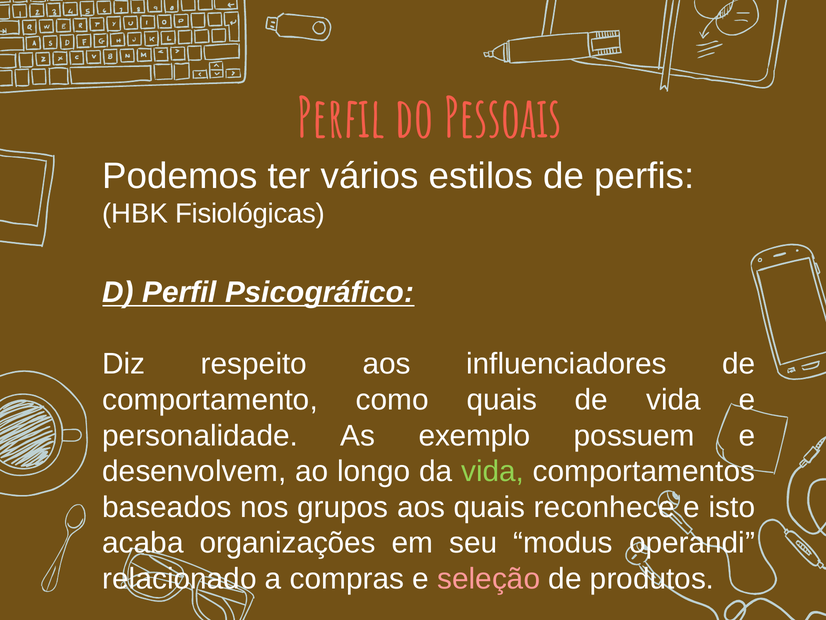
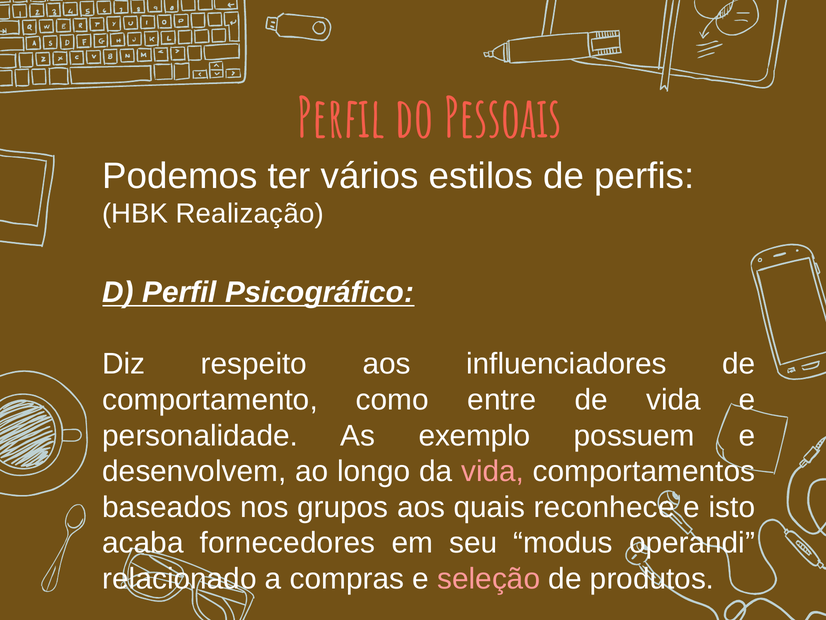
Fisiológicas: Fisiológicas -> Realização (250, 214)
como quais: quais -> entre (502, 400)
vida colour: light green -> pink (493, 471)
organizações: organizações -> fornecedores (288, 543)
